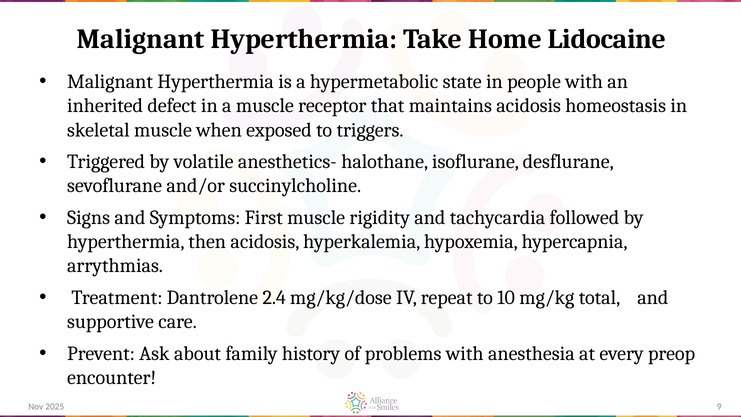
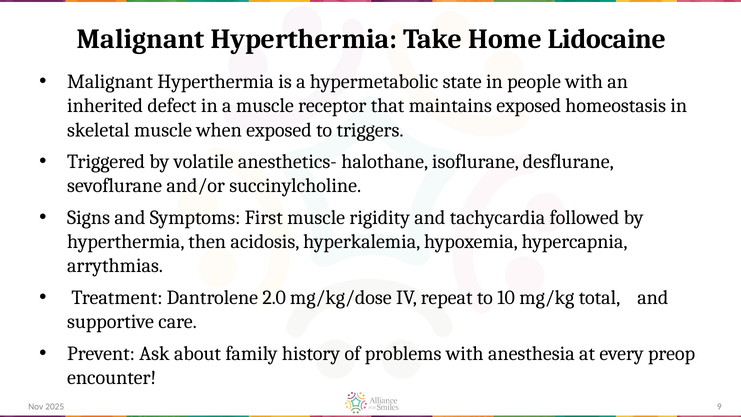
maintains acidosis: acidosis -> exposed (529, 106)
2.4: 2.4 -> 2.0 (274, 297)
